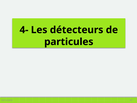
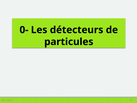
4-: 4- -> 0- (24, 30)
